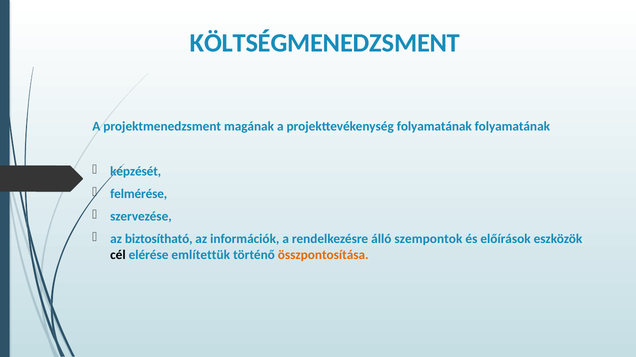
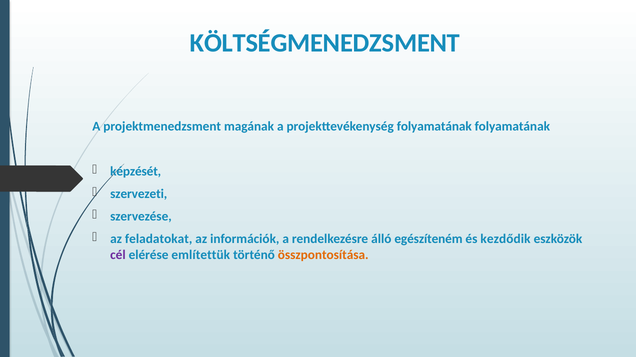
felmérése: felmérése -> szervezeti (139, 194)
biztosítható: biztosítható -> feladatokat (159, 240)
szempontok: szempontok -> egészíteném (428, 240)
előírások: előírások -> kezdődik (505, 240)
cél colour: black -> purple (118, 255)
